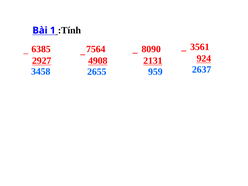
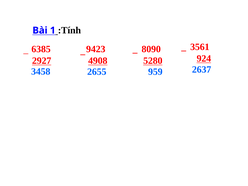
7564: 7564 -> 9423 (96, 49)
2131: 2131 -> 5280 (153, 61)
